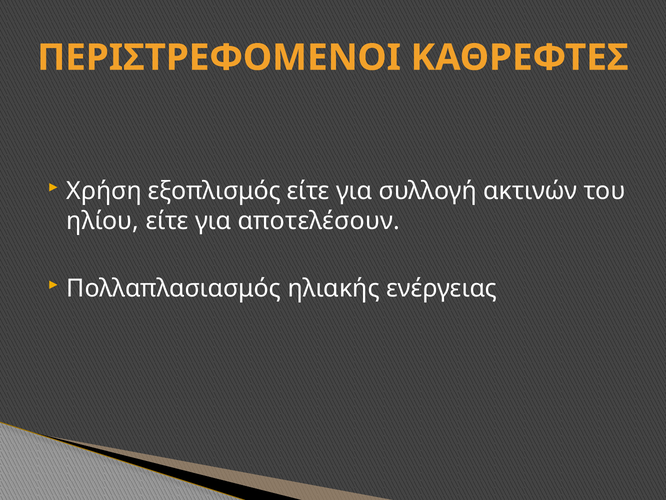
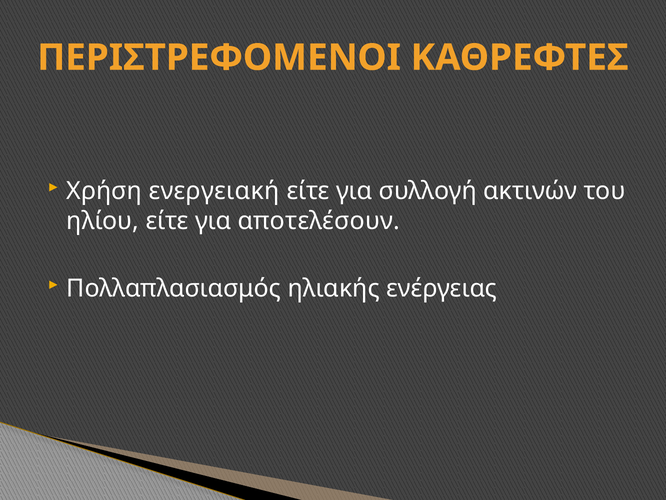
εξοπλισμός: εξοπλισμός -> ενεργειακή (214, 191)
